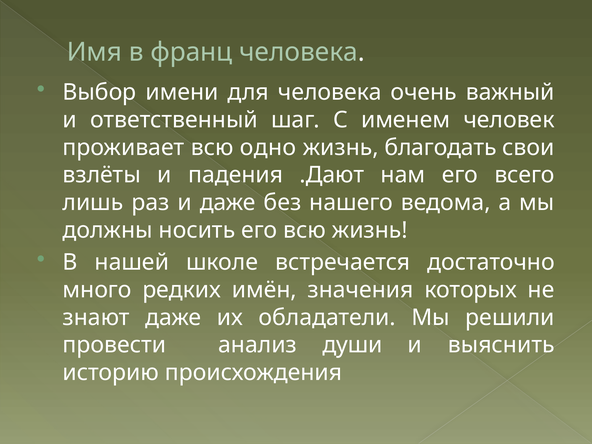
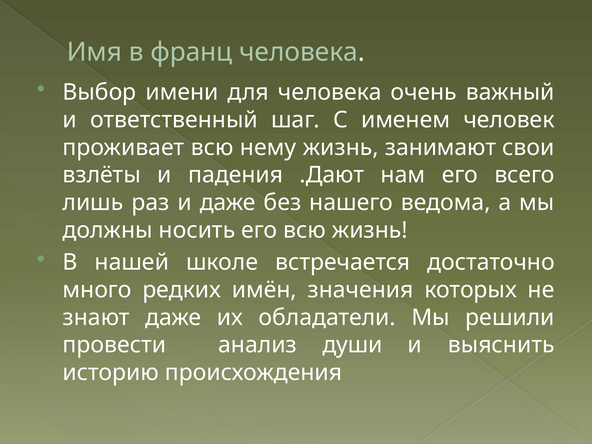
одно: одно -> нему (268, 147)
благодать: благодать -> занимают (440, 147)
